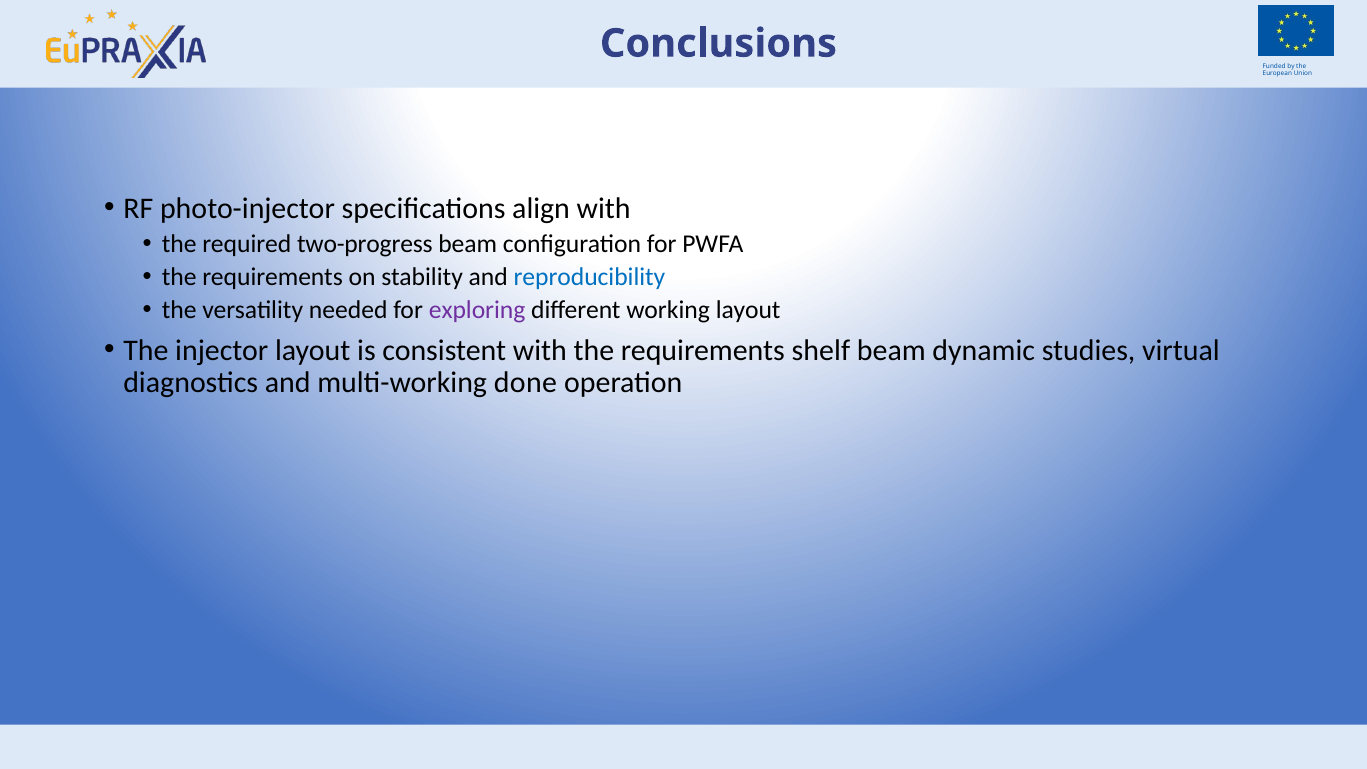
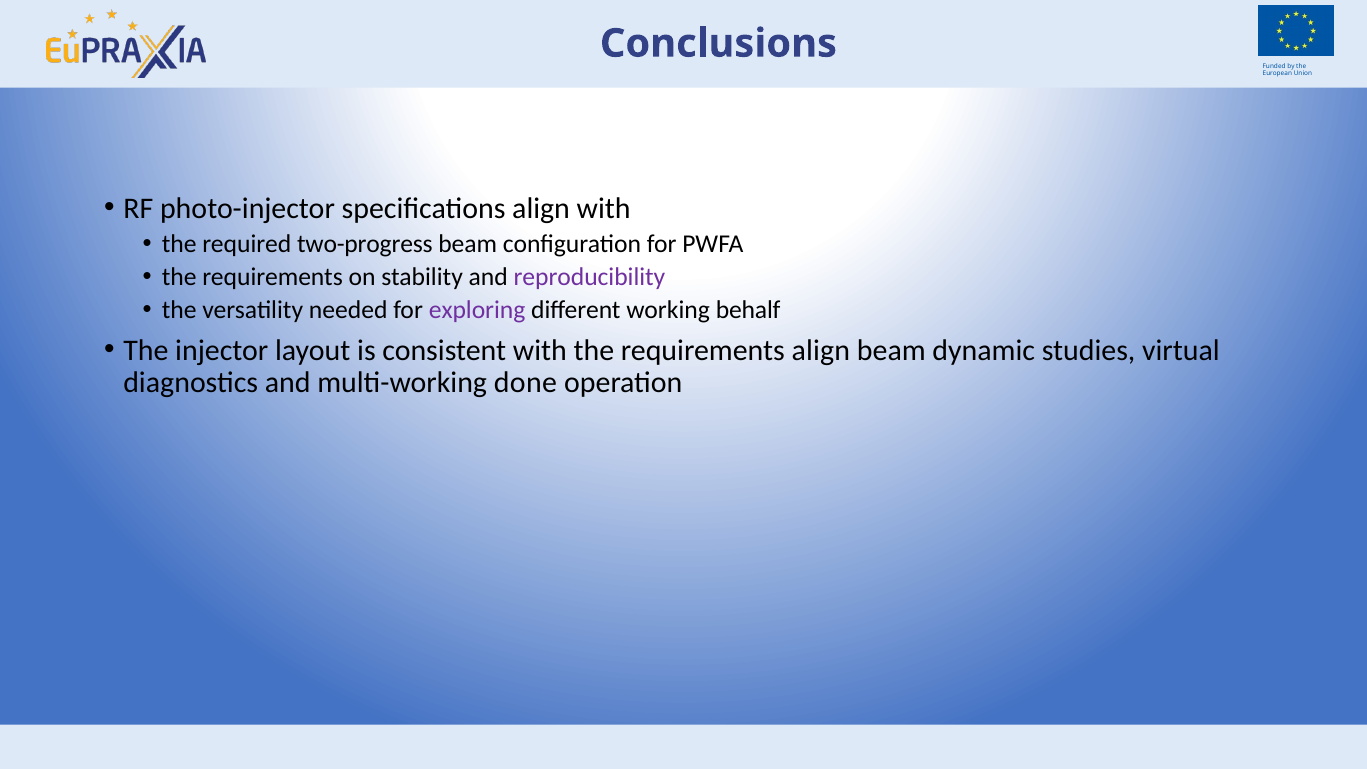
reproducibility colour: blue -> purple (589, 277)
working layout: layout -> behalf (748, 310)
requirements shelf: shelf -> align (821, 350)
